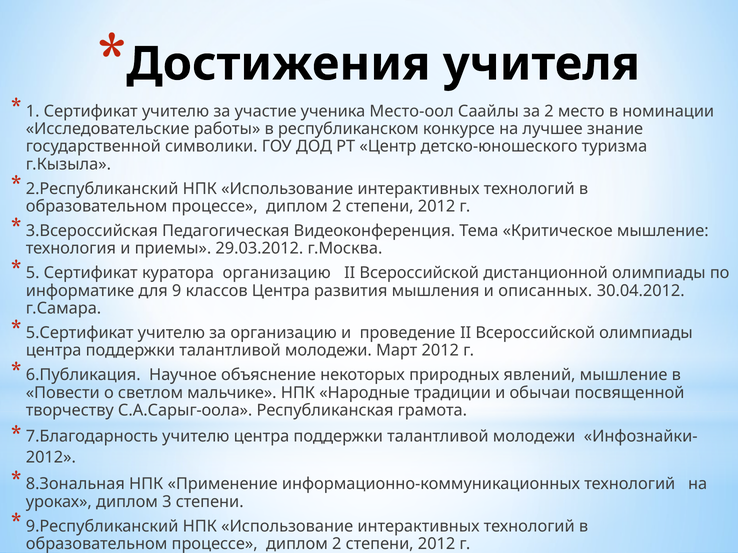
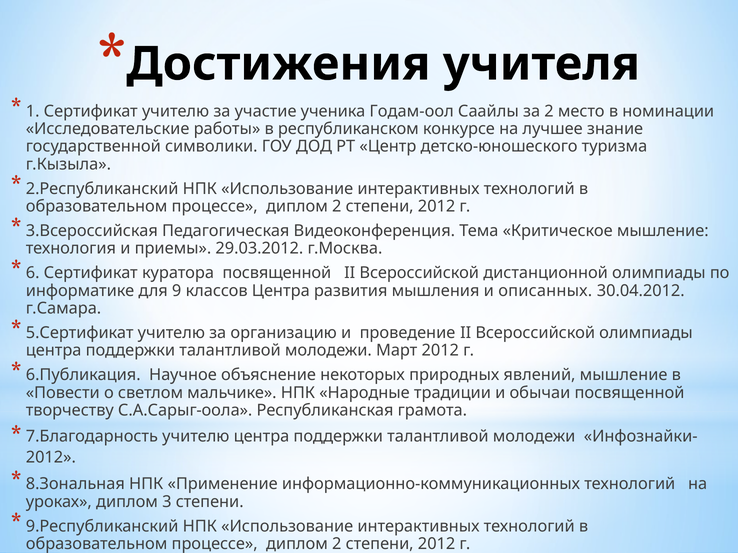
Место-оол: Место-оол -> Годам-оол (412, 111)
5: 5 -> 6 (33, 273)
куратора организацию: организацию -> посвященной (277, 273)
